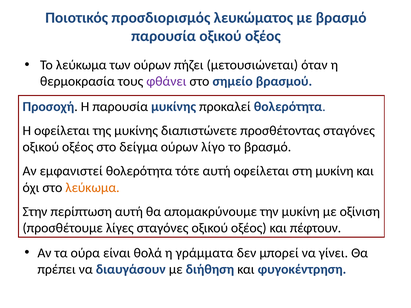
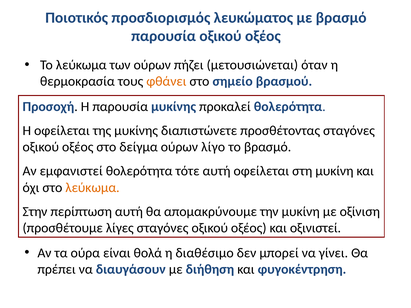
φθάνει colour: purple -> orange (166, 81)
πέφτουν: πέφτουν -> οξινιστεί (315, 228)
γράμματα: γράμματα -> διαθέσιμο (205, 253)
